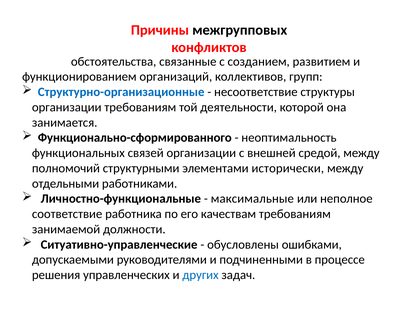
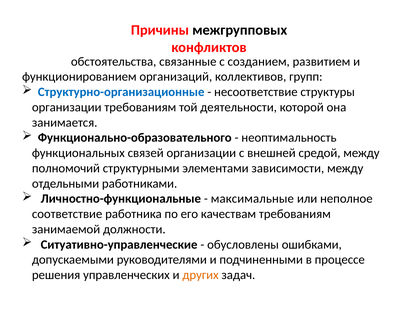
Функционально-сформированного: Функционально-сформированного -> Функционально-образовательного (135, 138)
исторически: исторически -> зависимости (288, 169)
других colour: blue -> orange (200, 276)
